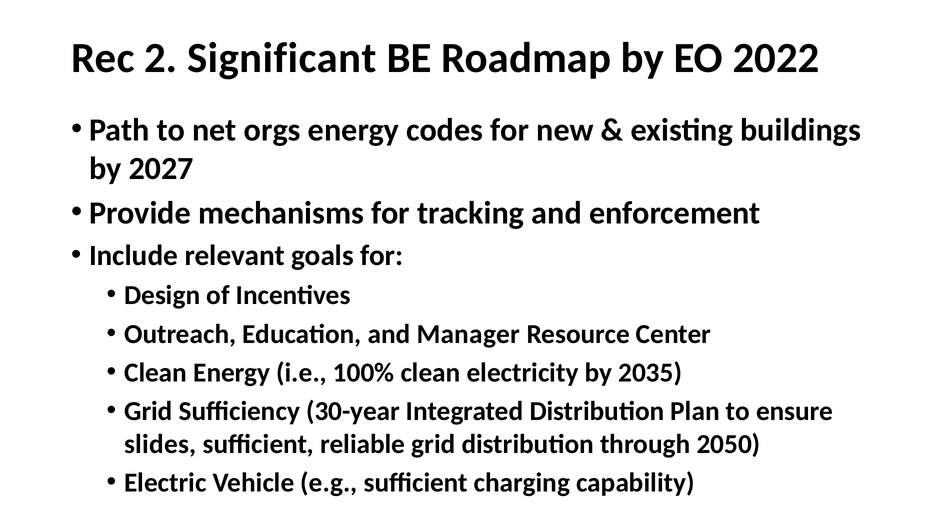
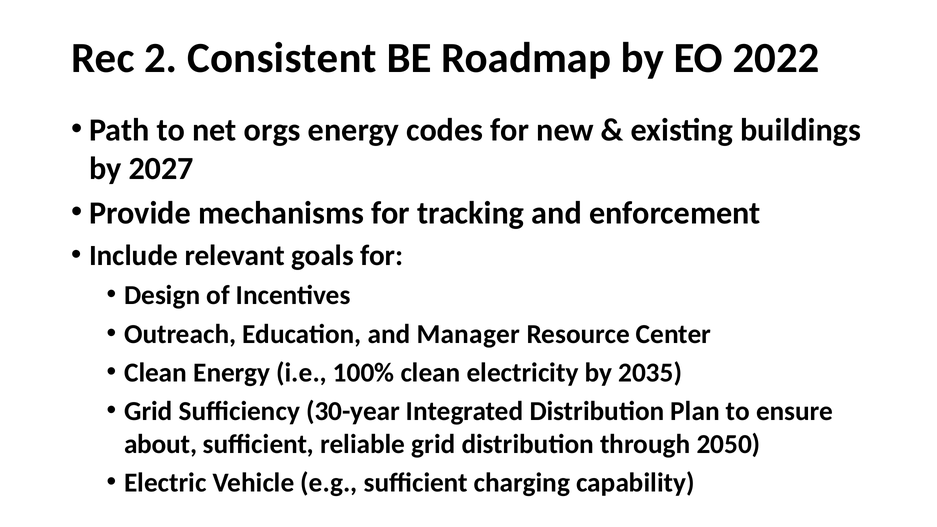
Significant: Significant -> Consistent (282, 58)
slides: slides -> about (161, 444)
